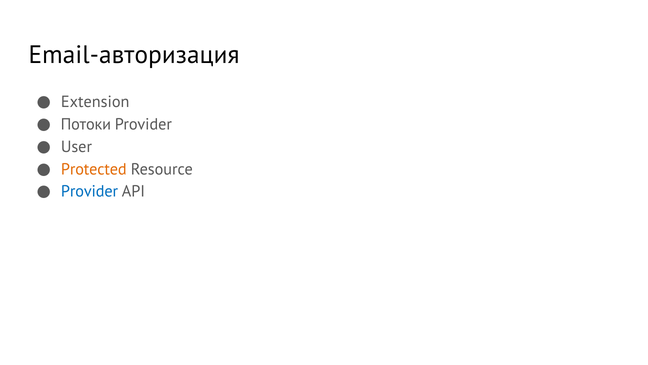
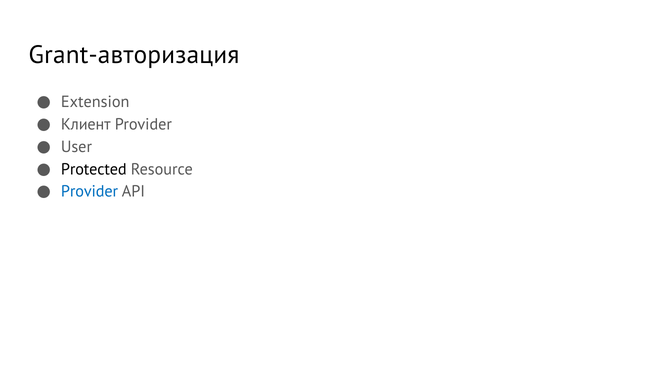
Email-авторизация: Email-авторизация -> Grant-авторизация (134, 55)
Потоки: Потоки -> Клиент (86, 124)
Protected colour: orange -> black (94, 169)
